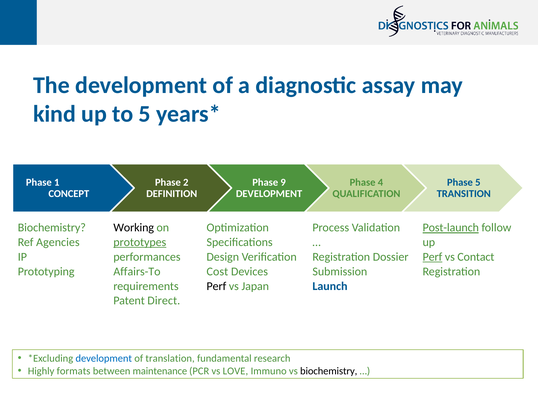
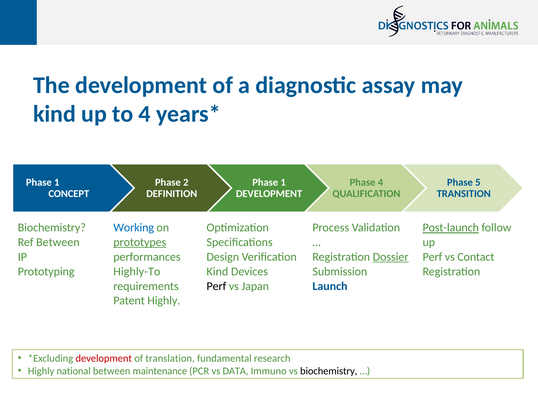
to 5: 5 -> 4 (145, 114)
9: 9 -> 1 (283, 182)
Working colour: black -> blue (134, 228)
Ref Agencies: Agencies -> Between (58, 243)
Dossier underline: none -> present (391, 257)
Perf underline: present -> none (432, 257)
Affairs-To: Affairs-To -> Highly-To (137, 272)
Cost: Cost -> Kind (217, 272)
Patent Direct: Direct -> Highly (164, 301)
development colour: blue -> red (104, 359)
formats: formats -> national (74, 371)
LOVE: LOVE -> DATA (236, 371)
